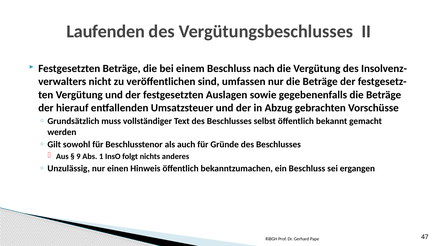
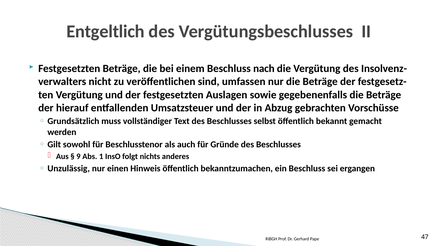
Laufenden: Laufenden -> Entgeltlich (106, 32)
